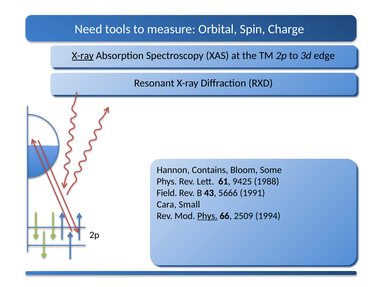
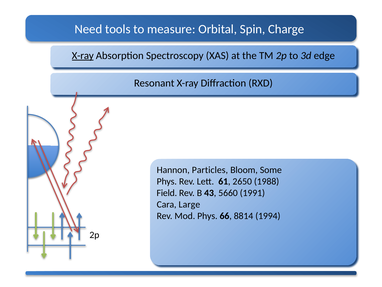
Contains: Contains -> Particles (210, 170)
9425: 9425 -> 2650 (242, 181)
5666: 5666 -> 5660 (228, 193)
Small: Small -> Large (189, 204)
Phys underline: present -> none (207, 216)
2509: 2509 -> 8814 (244, 216)
